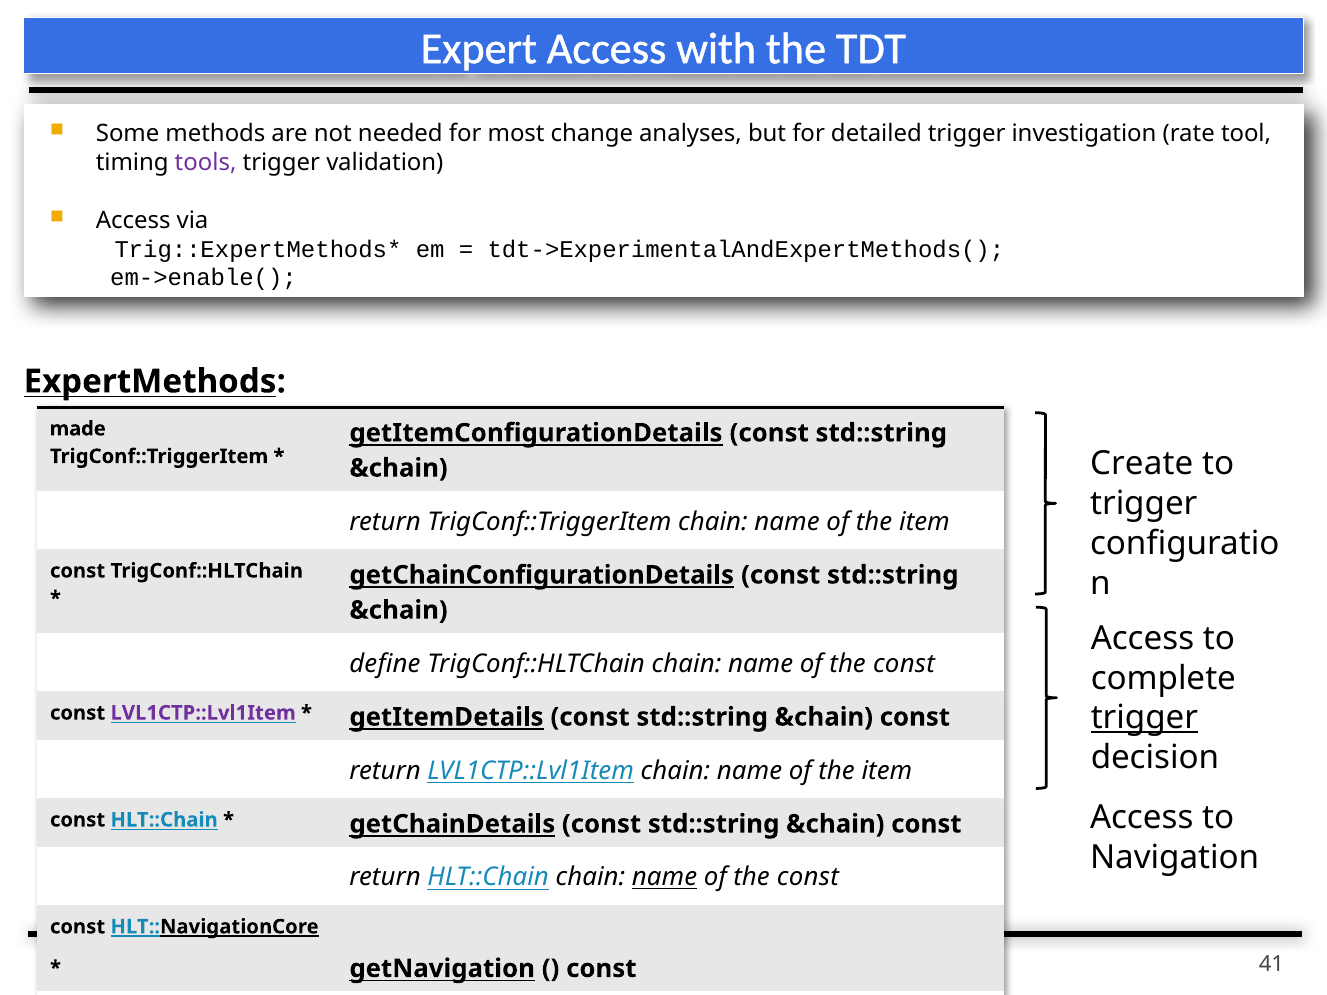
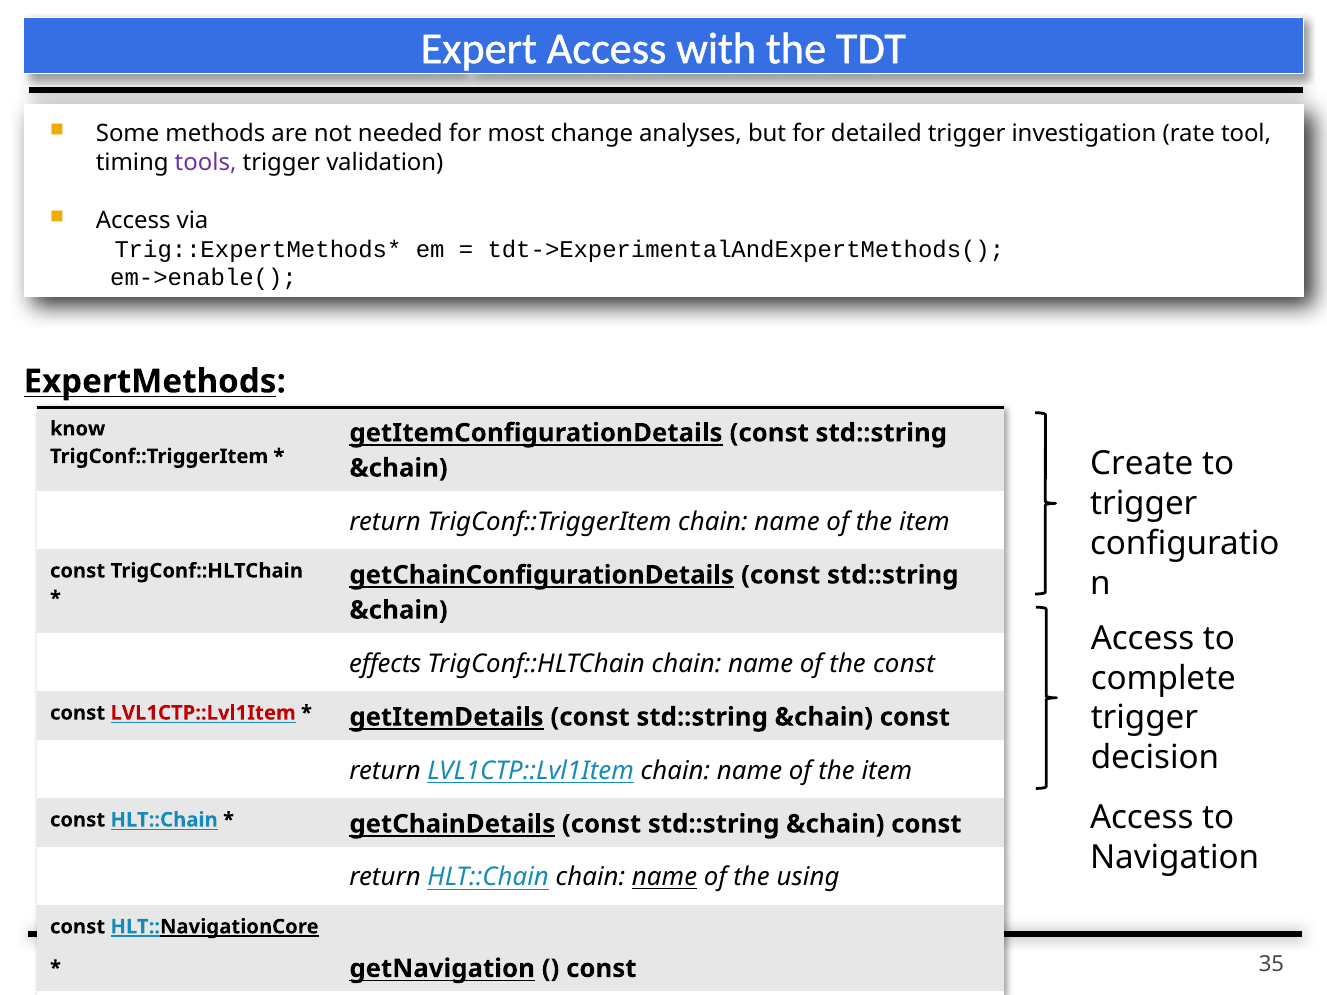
made: made -> know (78, 429)
define: define -> effects (385, 664)
trigger underline: present -> none (1144, 718)
LVL1CTP::Lvl1Item colour: purple -> red (203, 713)
const: const -> using (808, 878)
41: 41 -> 35 (1271, 964)
